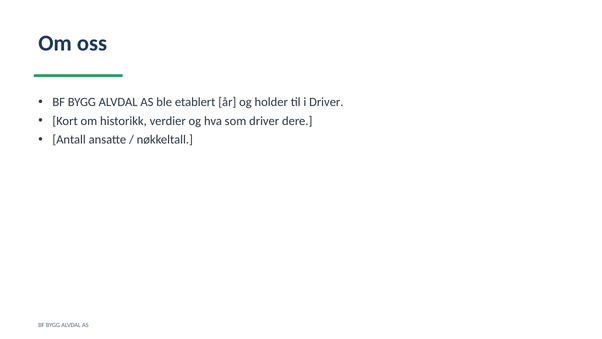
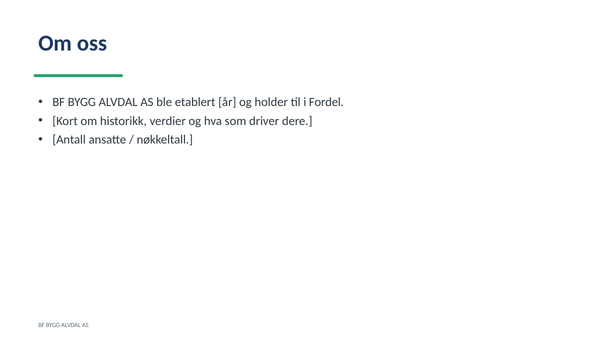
i Driver: Driver -> Fordel (326, 102)
